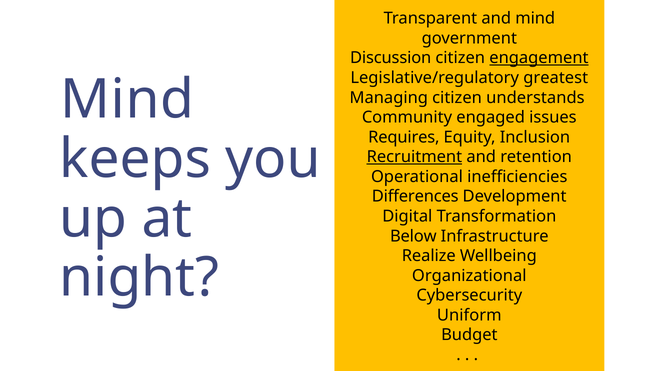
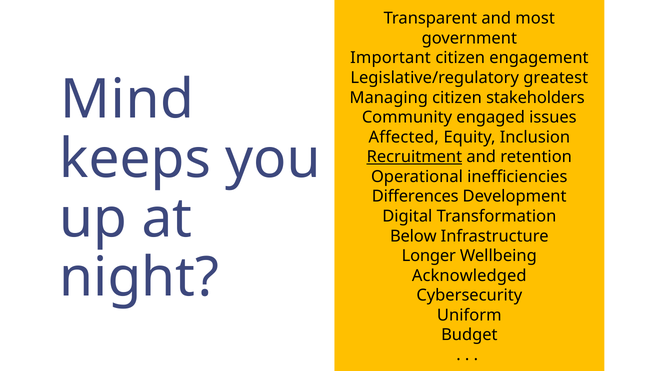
and mind: mind -> most (535, 18)
Discussion: Discussion -> Important (390, 58)
engagement underline: present -> none (539, 58)
understands: understands -> stakeholders (535, 98)
Requires: Requires -> Affected (404, 137)
Realize: Realize -> Longer (429, 256)
Organizational: Organizational -> Acknowledged (469, 276)
